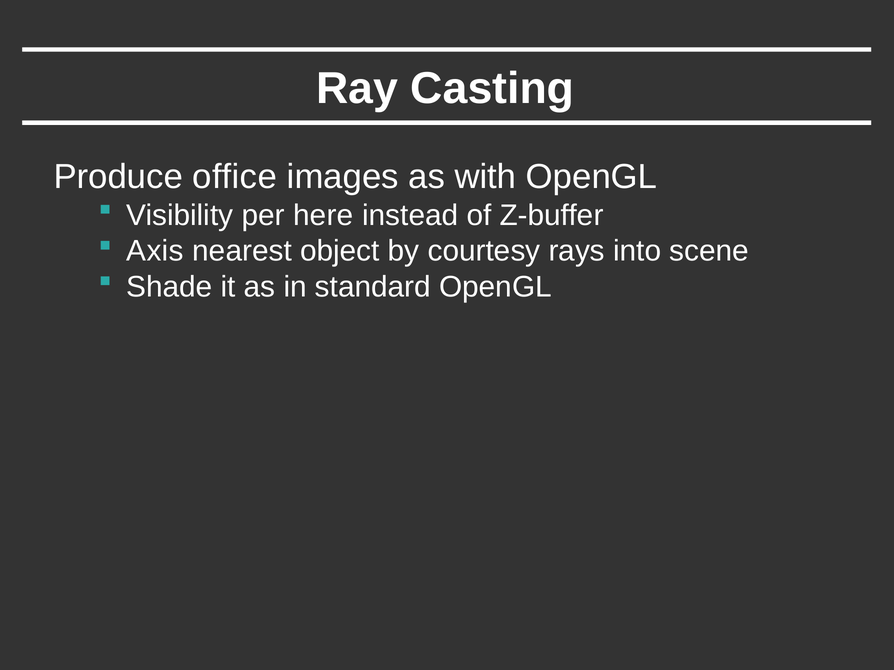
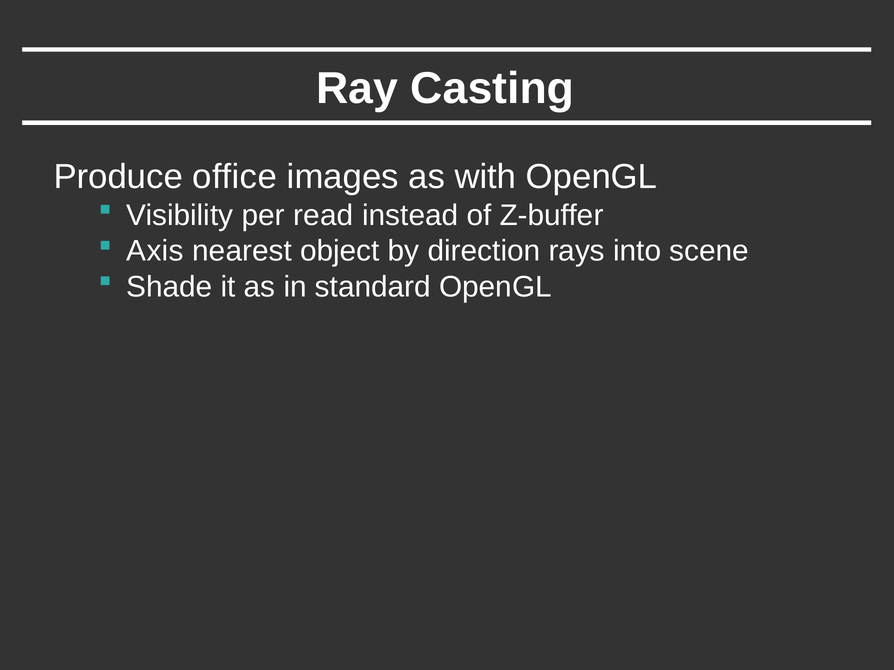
here: here -> read (323, 215)
courtesy: courtesy -> direction (484, 251)
